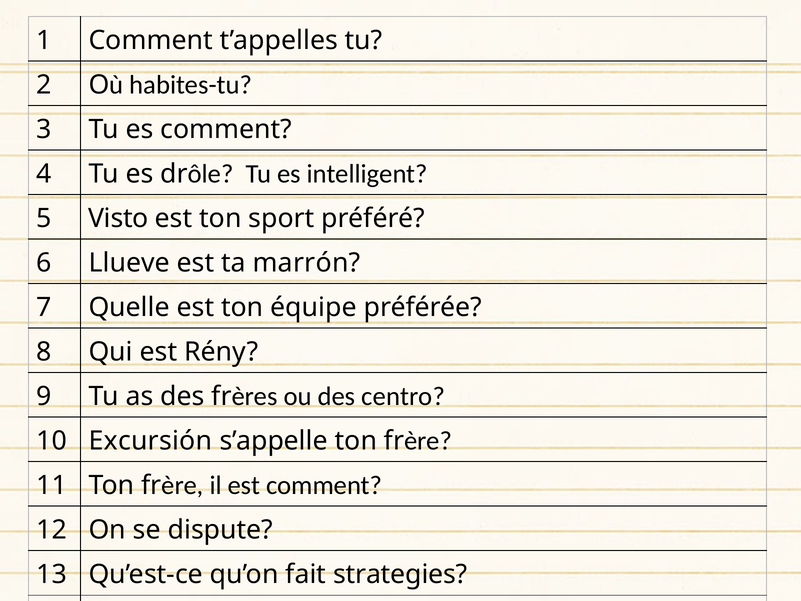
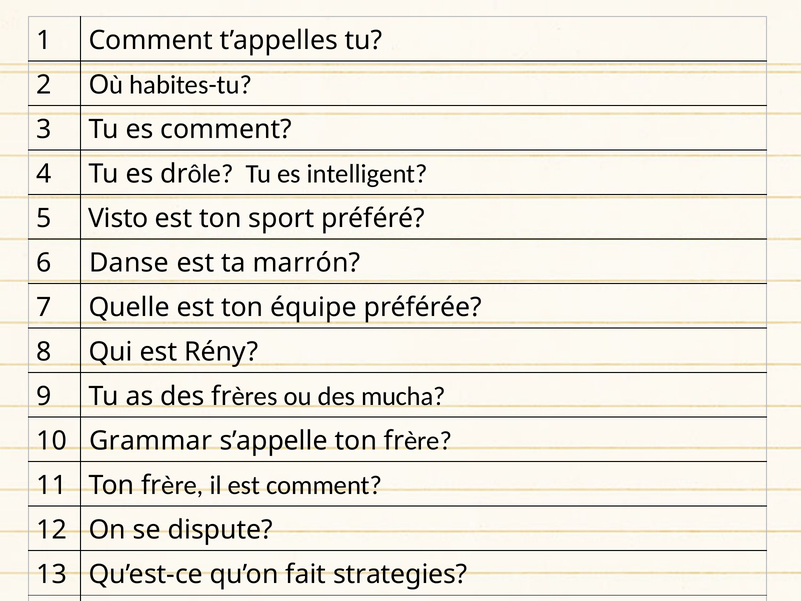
Llueve: Llueve -> Danse (129, 263)
centro: centro -> mucha (403, 396)
Excursión: Excursión -> Grammar (151, 441)
